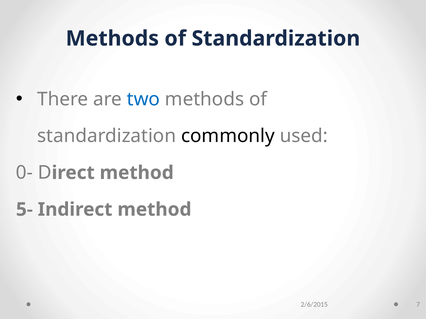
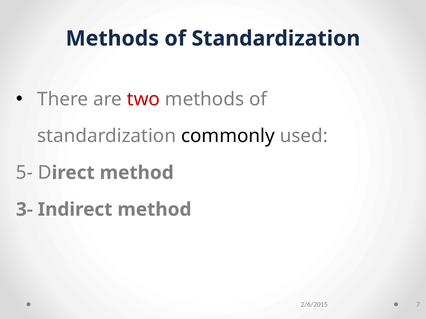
two colour: blue -> red (143, 99)
0-: 0- -> 5- (24, 173)
5-: 5- -> 3- (24, 210)
